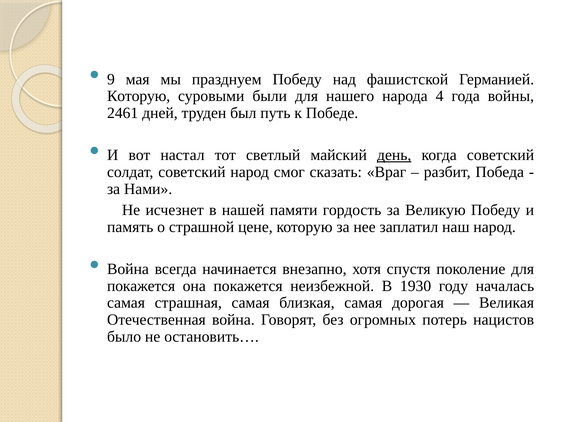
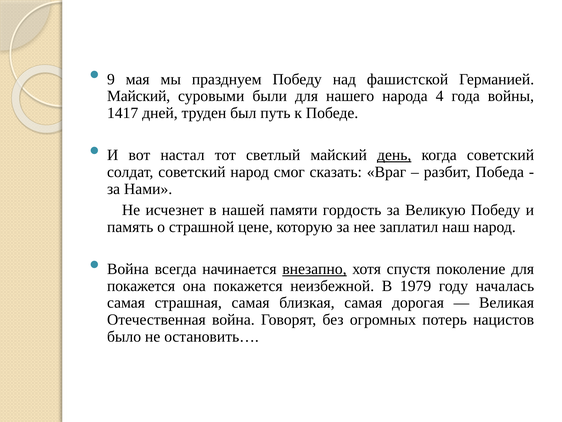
Которую: Которую -> Майский (139, 96)
2461: 2461 -> 1417 (123, 113)
внезапно underline: none -> present (314, 269)
1930: 1930 -> 1979 (416, 286)
